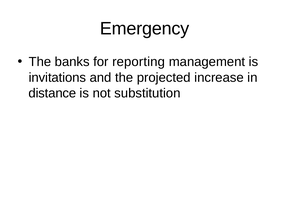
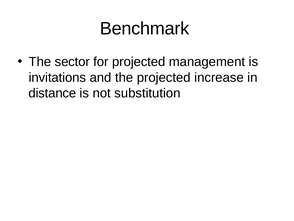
Emergency: Emergency -> Benchmark (145, 28)
banks: banks -> sector (72, 62)
for reporting: reporting -> projected (139, 62)
